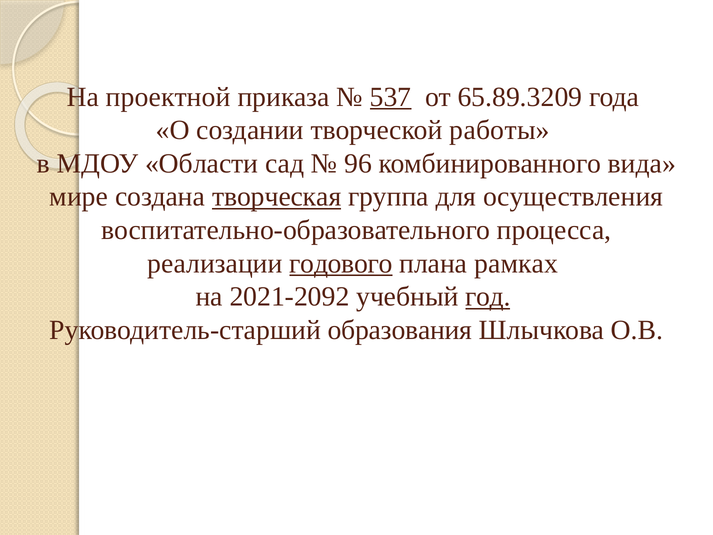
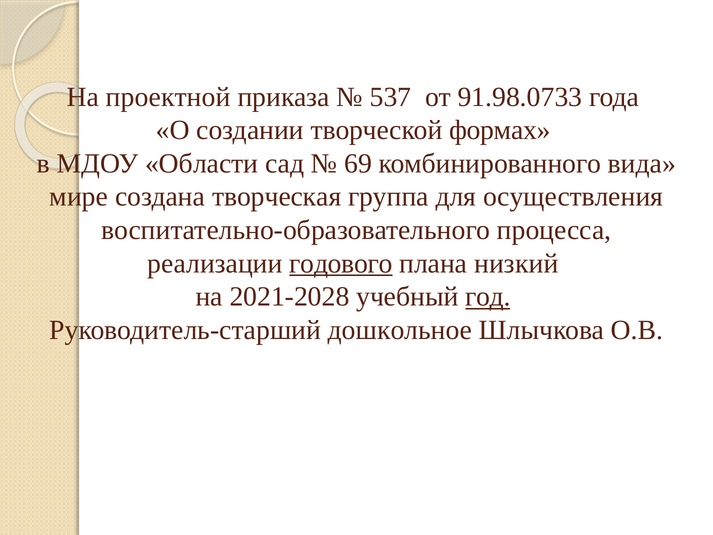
537 underline: present -> none (391, 97)
65.89.3209: 65.89.3209 -> 91.98.0733 (520, 97)
работы: работы -> формах (500, 130)
96: 96 -> 69 (358, 163)
творческая underline: present -> none (277, 197)
рамках: рамках -> низкий (516, 263)
2021-2092: 2021-2092 -> 2021-2028 (289, 297)
образования: образования -> дошкольное (400, 330)
